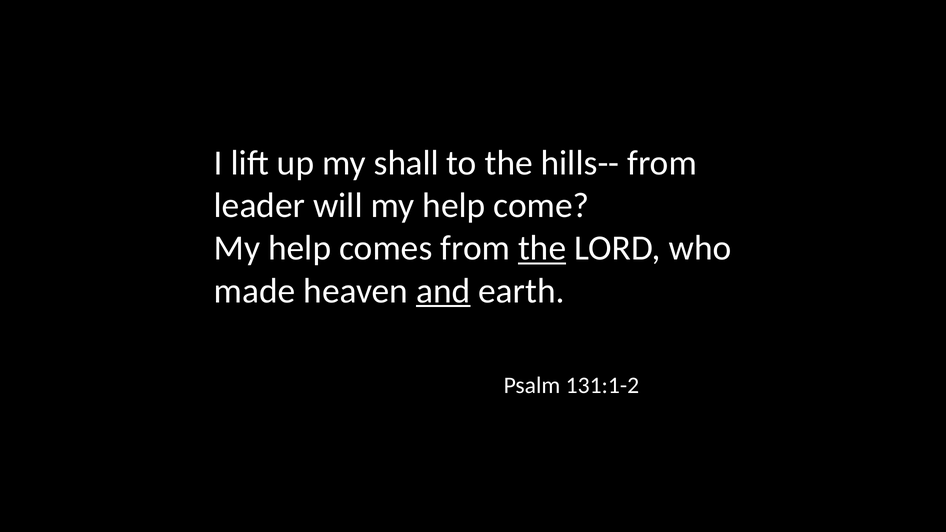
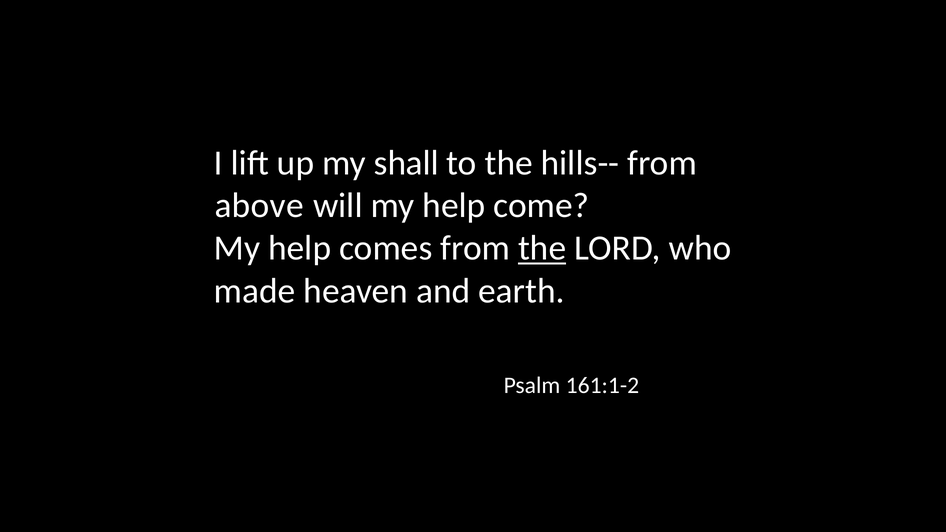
leader: leader -> above (259, 206)
and underline: present -> none (443, 291)
131:1-2: 131:1-2 -> 161:1-2 (602, 386)
